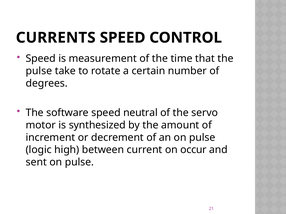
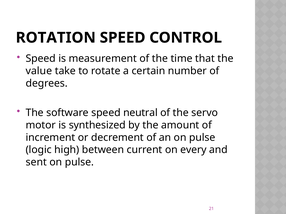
CURRENTS: CURRENTS -> ROTATION (56, 38)
pulse: pulse -> value (39, 71)
occur: occur -> every (193, 150)
